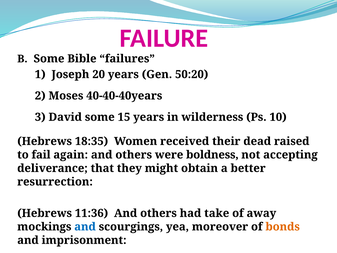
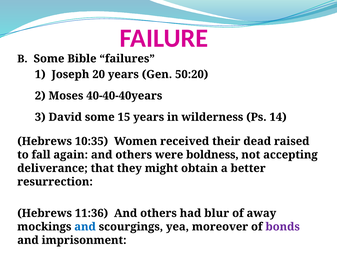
10: 10 -> 14 (278, 117)
18:35: 18:35 -> 10:35 (92, 141)
fail: fail -> fall (41, 155)
take: take -> blur (217, 213)
bonds colour: orange -> purple (283, 226)
